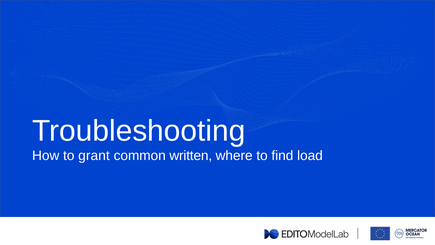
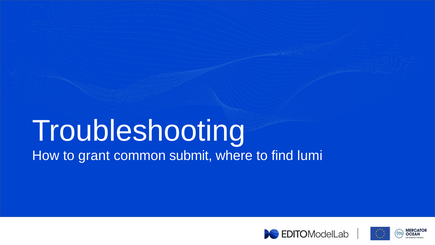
written: written -> submit (191, 156)
load: load -> lumi (310, 156)
